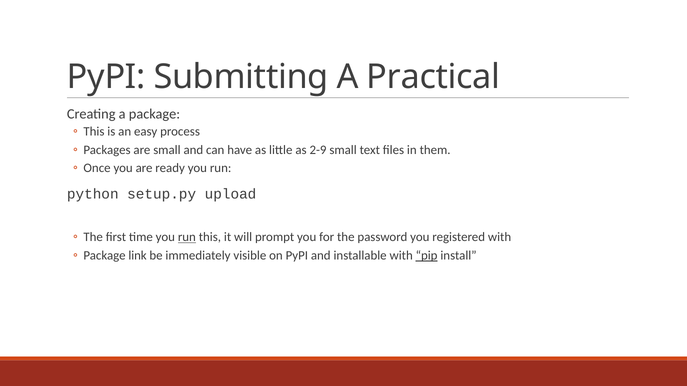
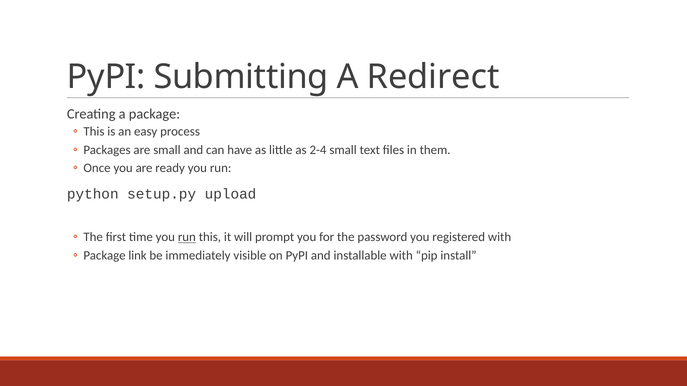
Practical: Practical -> Redirect (433, 77)
2-9: 2-9 -> 2-4 (318, 150)
pip underline: present -> none (427, 256)
